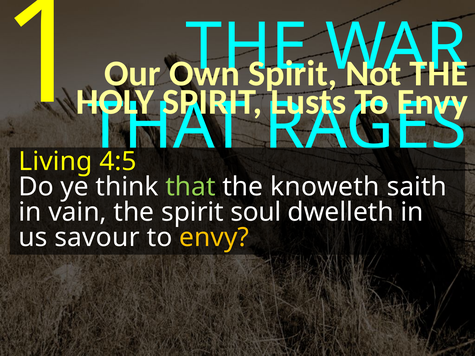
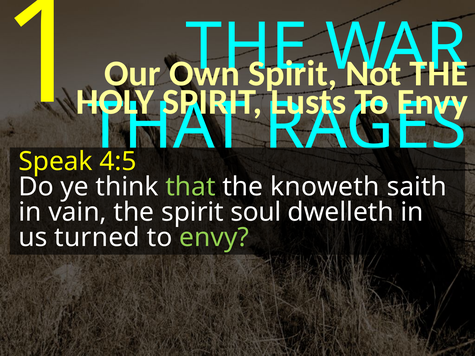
Living: Living -> Speak (56, 162)
savour: savour -> turned (97, 238)
envy colour: yellow -> light green (214, 238)
